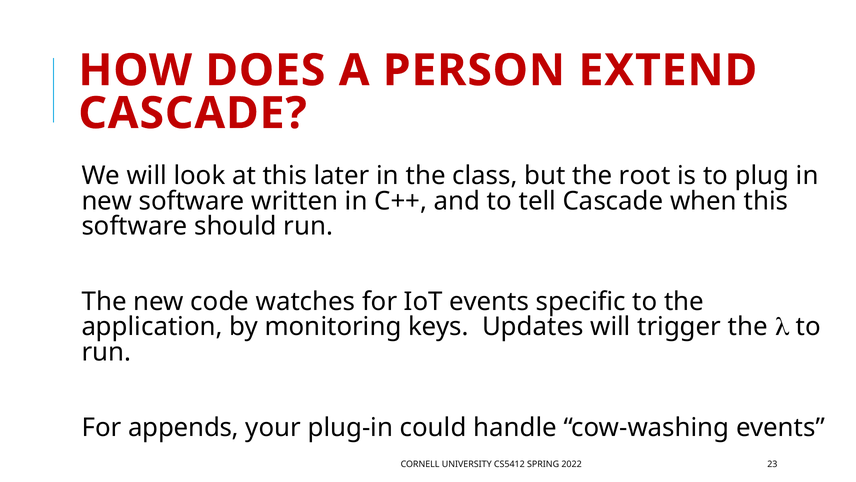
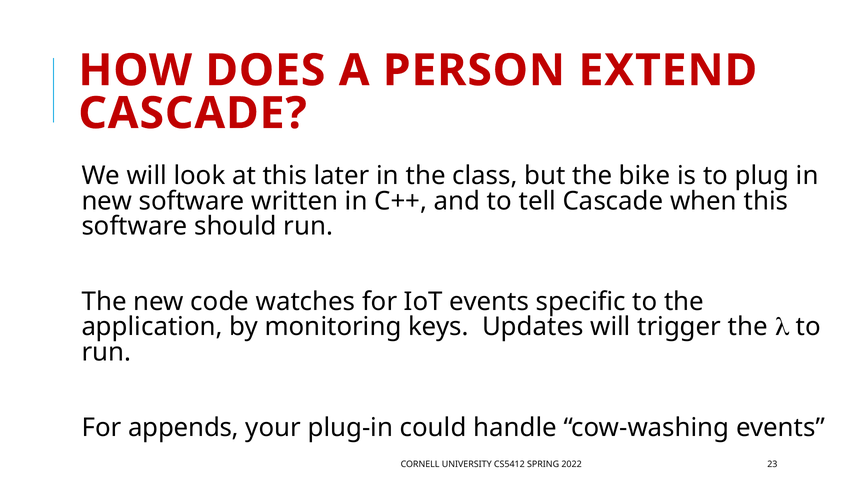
root: root -> bike (645, 176)
